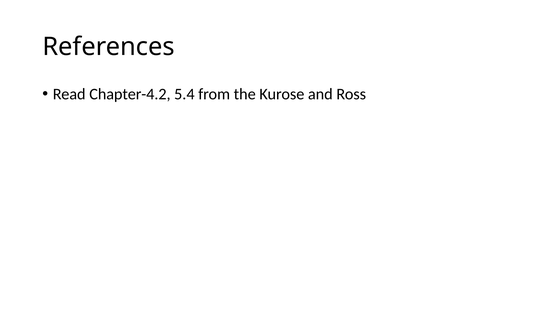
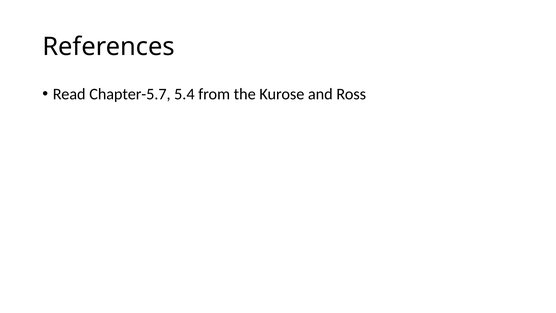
Chapter-4.2: Chapter-4.2 -> Chapter-5.7 (130, 94)
